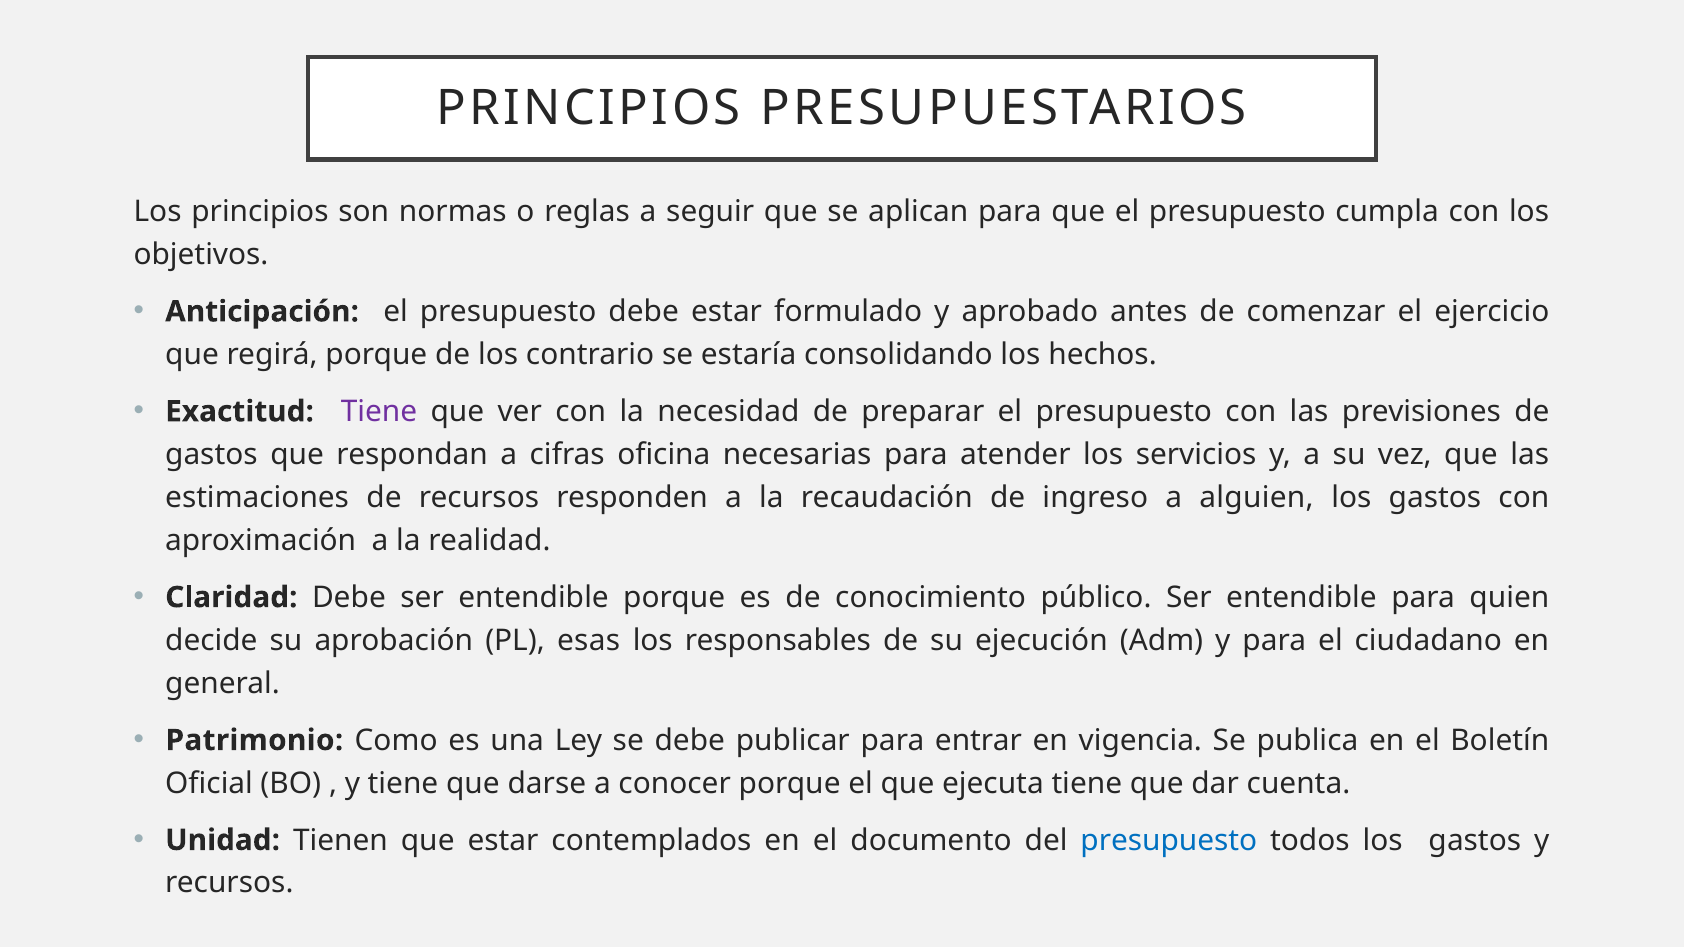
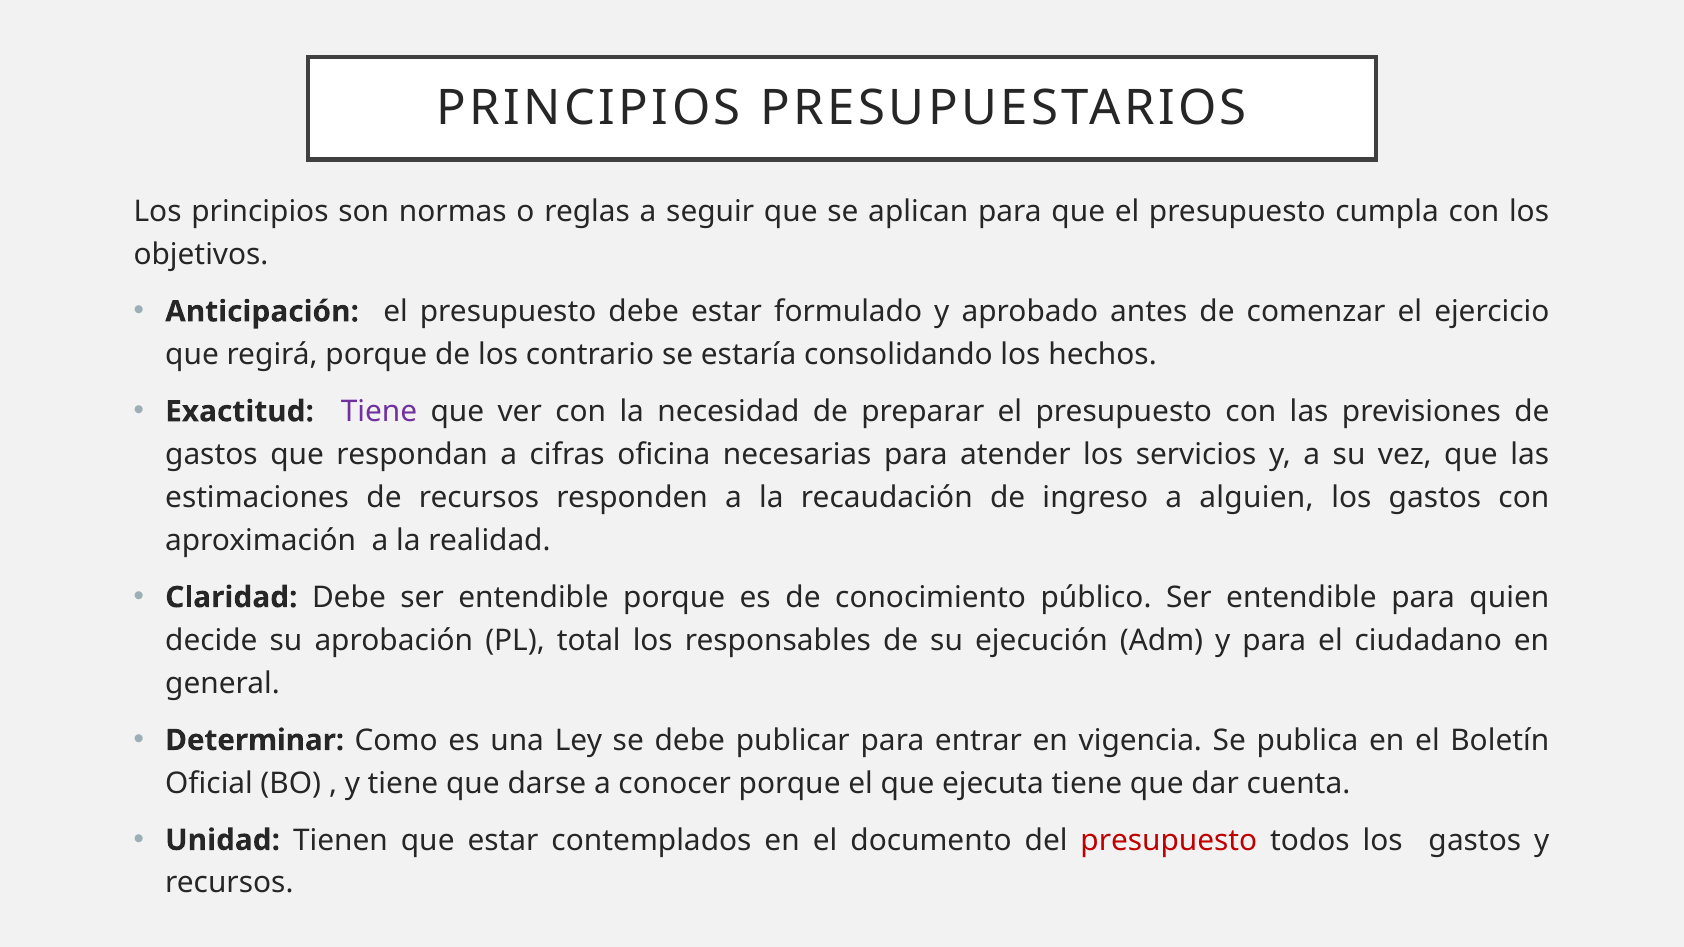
esas: esas -> total (589, 640)
Patrimonio: Patrimonio -> Determinar (255, 740)
presupuesto colour: blue -> red (1169, 840)
